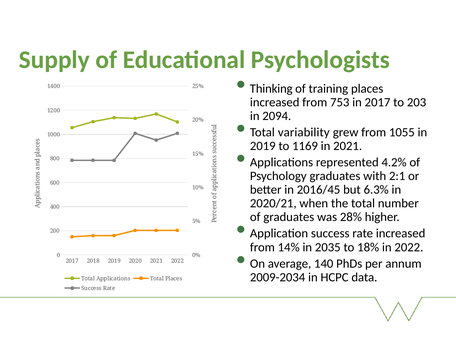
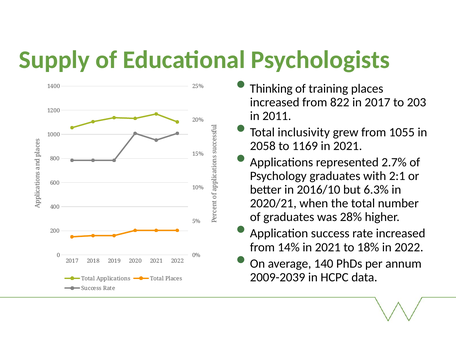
753: 753 -> 822 (340, 102)
2094: 2094 -> 2011 (277, 116)
variability: variability -> inclusivity (304, 132)
2019: 2019 -> 2058 (263, 146)
4.2%: 4.2% -> 2.7% (394, 162)
2016/45: 2016/45 -> 2016/10 (319, 190)
14% in 2035: 2035 -> 2021 (328, 247)
2009-2034: 2009-2034 -> 2009-2039 (278, 277)
